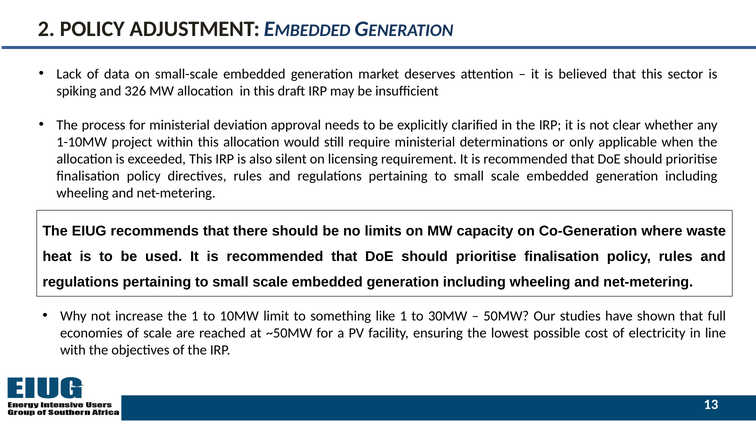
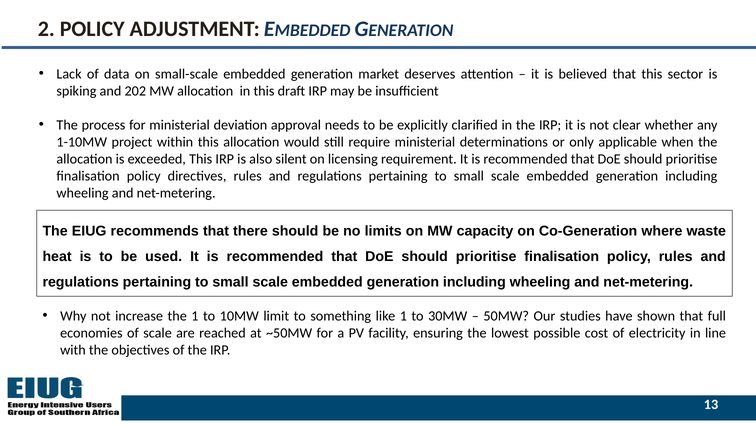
326: 326 -> 202 (135, 91)
